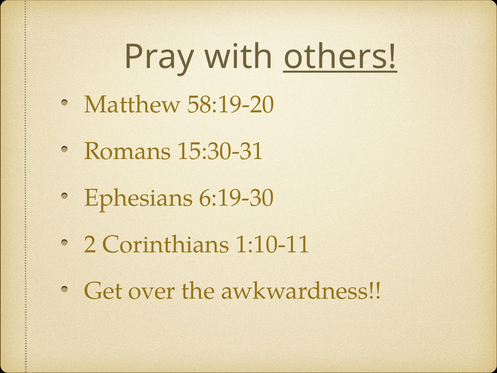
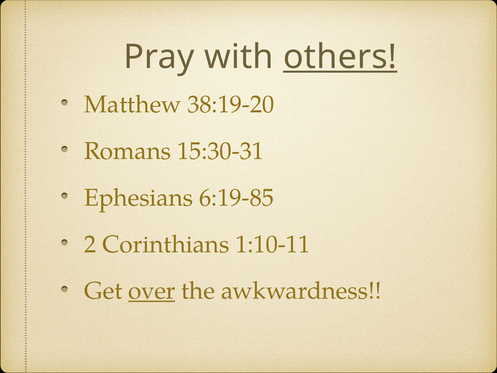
58:19-20: 58:19-20 -> 38:19-20 (231, 104)
6:19-30: 6:19-30 -> 6:19-85 (237, 198)
over underline: none -> present (152, 291)
